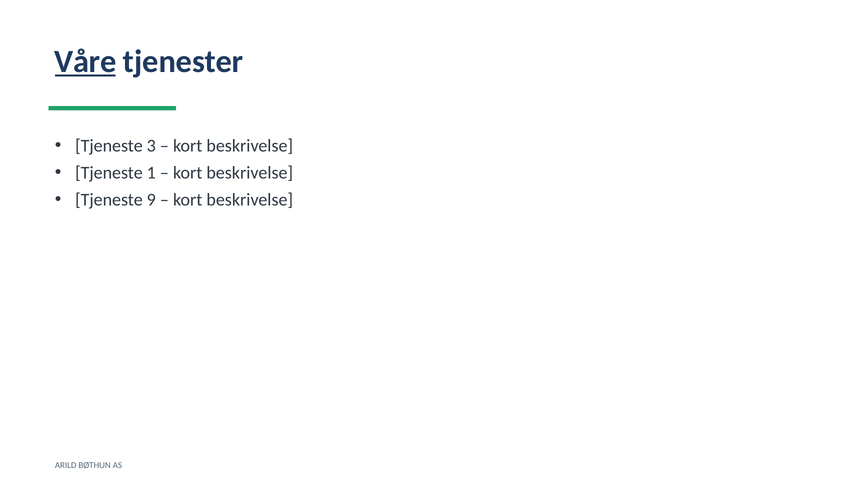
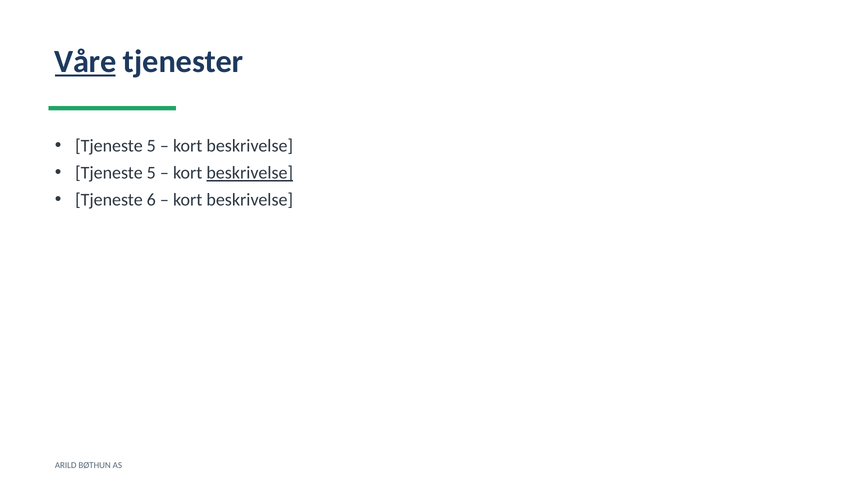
3: 3 -> 5 (151, 146)
1: 1 -> 5 (151, 173)
beskrivelse underline: none -> present (250, 173)
9: 9 -> 6 (151, 200)
